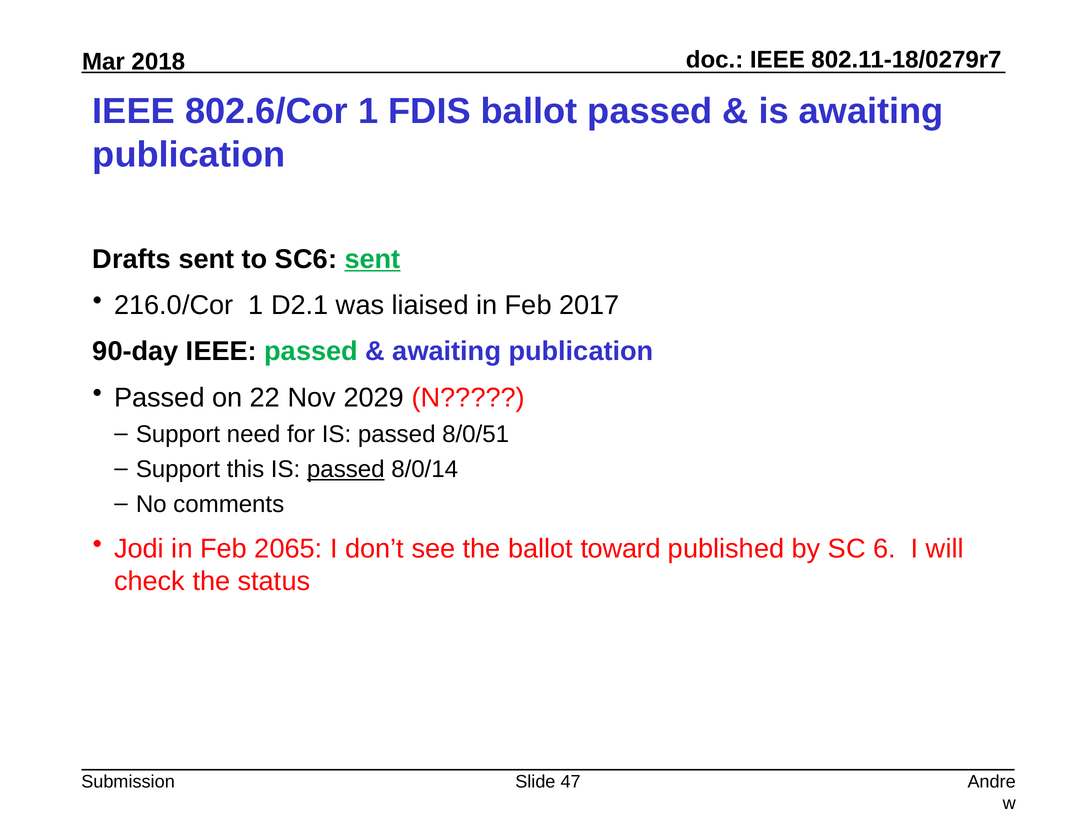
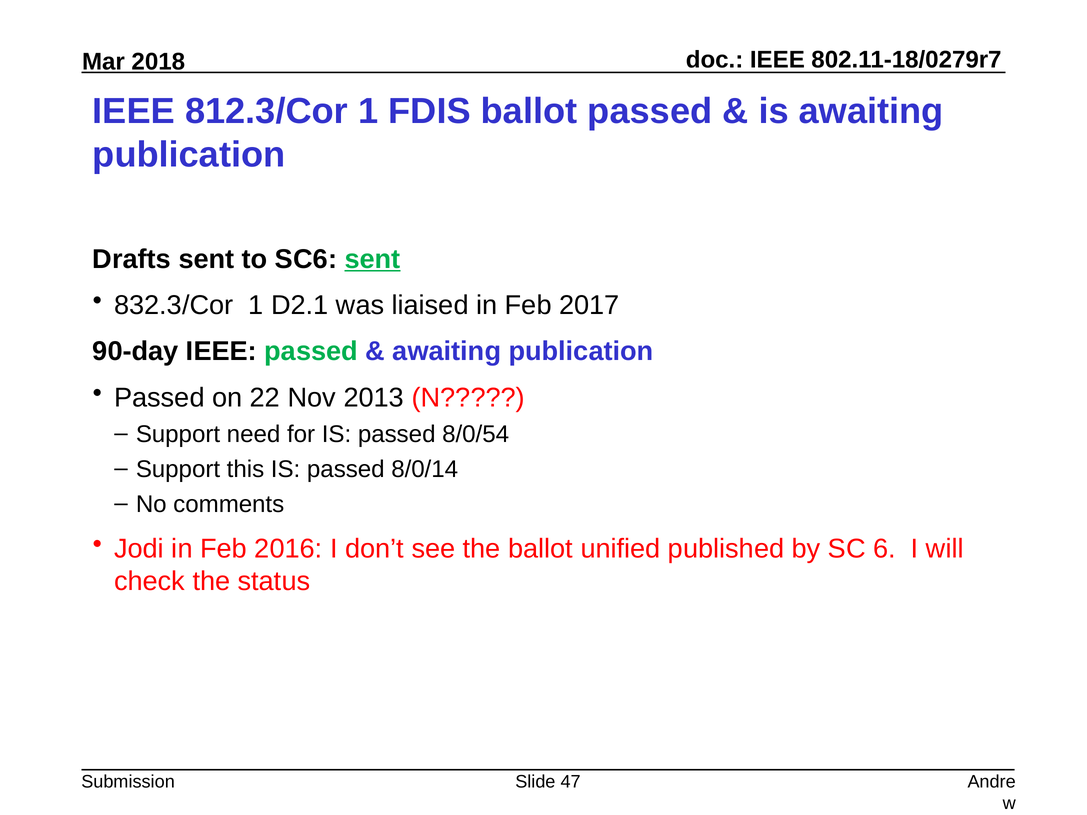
802.6/Cor: 802.6/Cor -> 812.3/Cor (267, 111)
216.0/Cor: 216.0/Cor -> 832.3/Cor (174, 305)
2029: 2029 -> 2013 (374, 398)
8/0/51: 8/0/51 -> 8/0/54 (476, 434)
passed underline: present -> none (346, 469)
2065: 2065 -> 2016 (288, 549)
toward: toward -> unified (621, 549)
